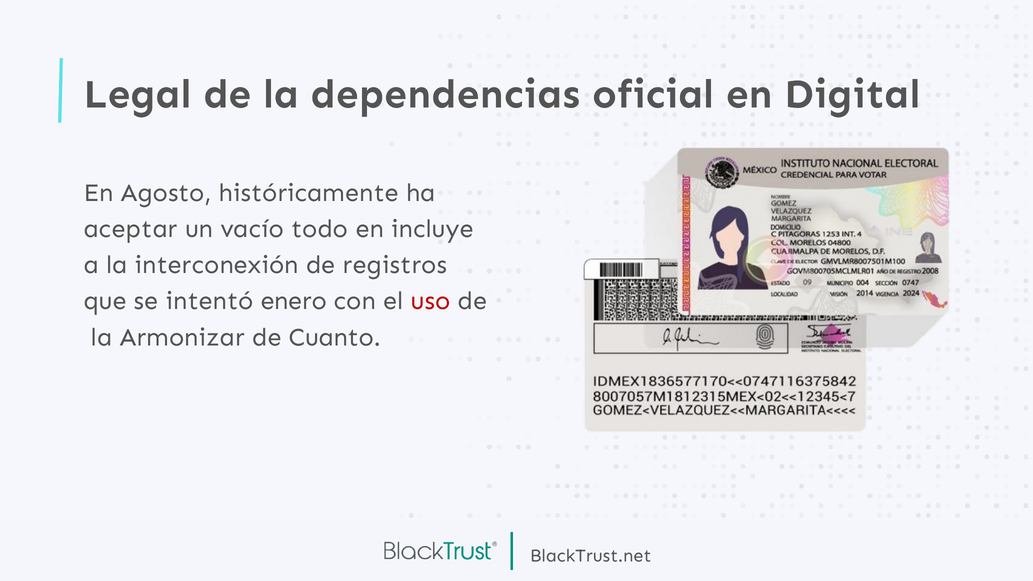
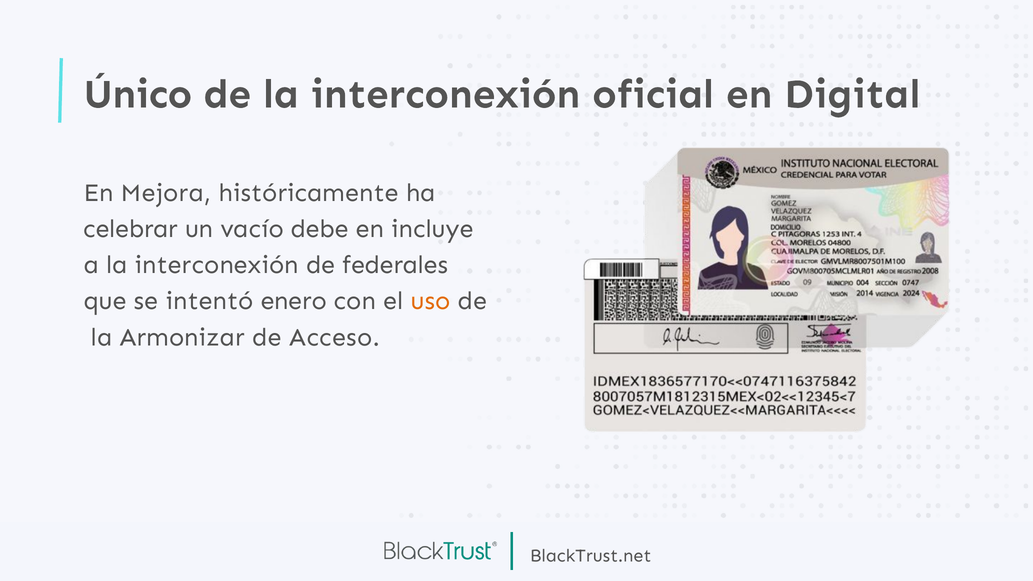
Legal: Legal -> Único (138, 94)
de la dependencias: dependencias -> interconexión (445, 94)
Agosto: Agosto -> Mejora (166, 193)
aceptar: aceptar -> celebrar (131, 229)
todo: todo -> debe (320, 229)
registros: registros -> federales (395, 265)
uso colour: red -> orange (431, 301)
Cuanto: Cuanto -> Acceso (335, 337)
